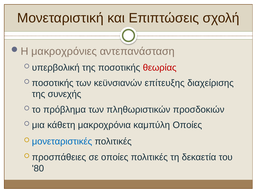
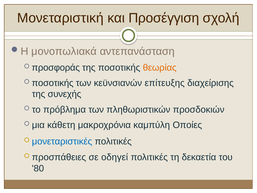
Επιπτώσεις: Επιπτώσεις -> Προσέγγιση (164, 18)
μακροχρόνιες: μακροχρόνιες -> μονοπωλιακά (64, 51)
υπερβολική: υπερβολική -> προσφοράς (56, 67)
θεωρίας colour: red -> orange (160, 67)
σε οποίες: οποίες -> οδηγεί (115, 157)
